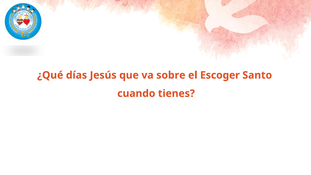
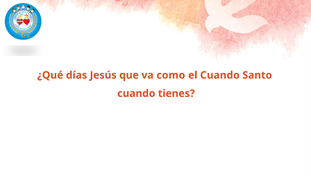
sobre: sobre -> como (171, 75)
el Escoger: Escoger -> Cuando (220, 75)
